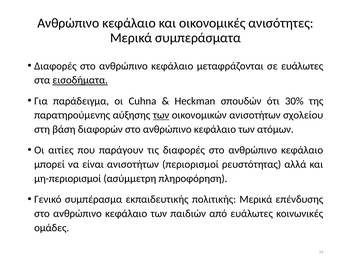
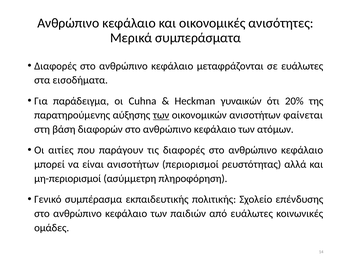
εισοδήματα underline: present -> none (80, 80)
σπουδών: σπουδών -> γυναικών (241, 101)
30%: 30% -> 20% (294, 101)
σχολείου: σχολείου -> φαίνεται (303, 115)
πολιτικής Μερικά: Μερικά -> Σχολείο (256, 199)
